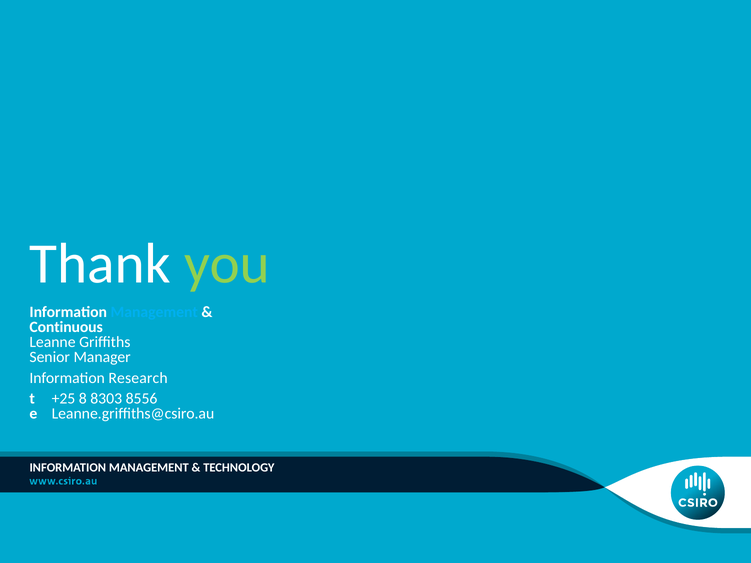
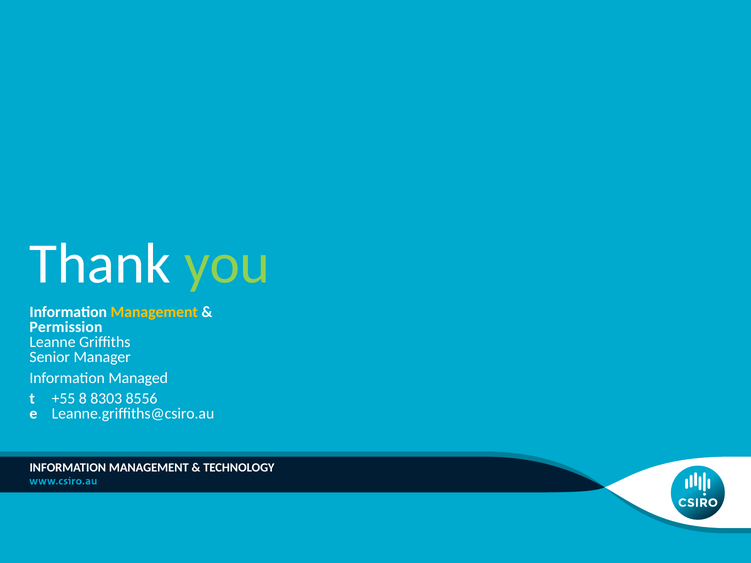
Management colour: light blue -> yellow (154, 312)
Continuous: Continuous -> Permission (66, 327)
Research: Research -> Managed (138, 378)
+25: +25 -> +55 (63, 399)
